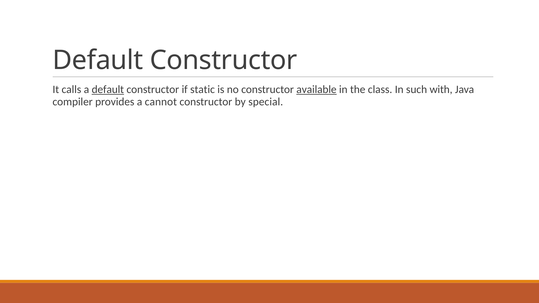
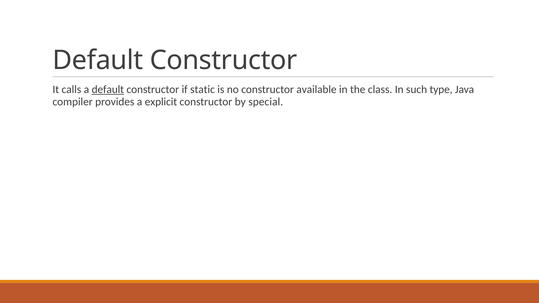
available underline: present -> none (316, 90)
with: with -> type (441, 90)
cannot: cannot -> explicit (161, 102)
